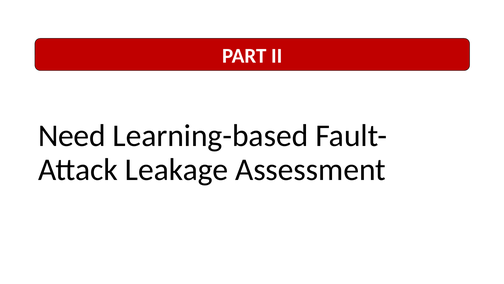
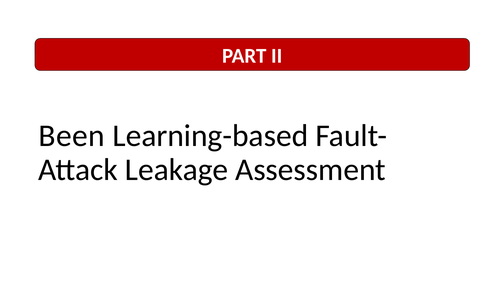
Need: Need -> Been (72, 135)
